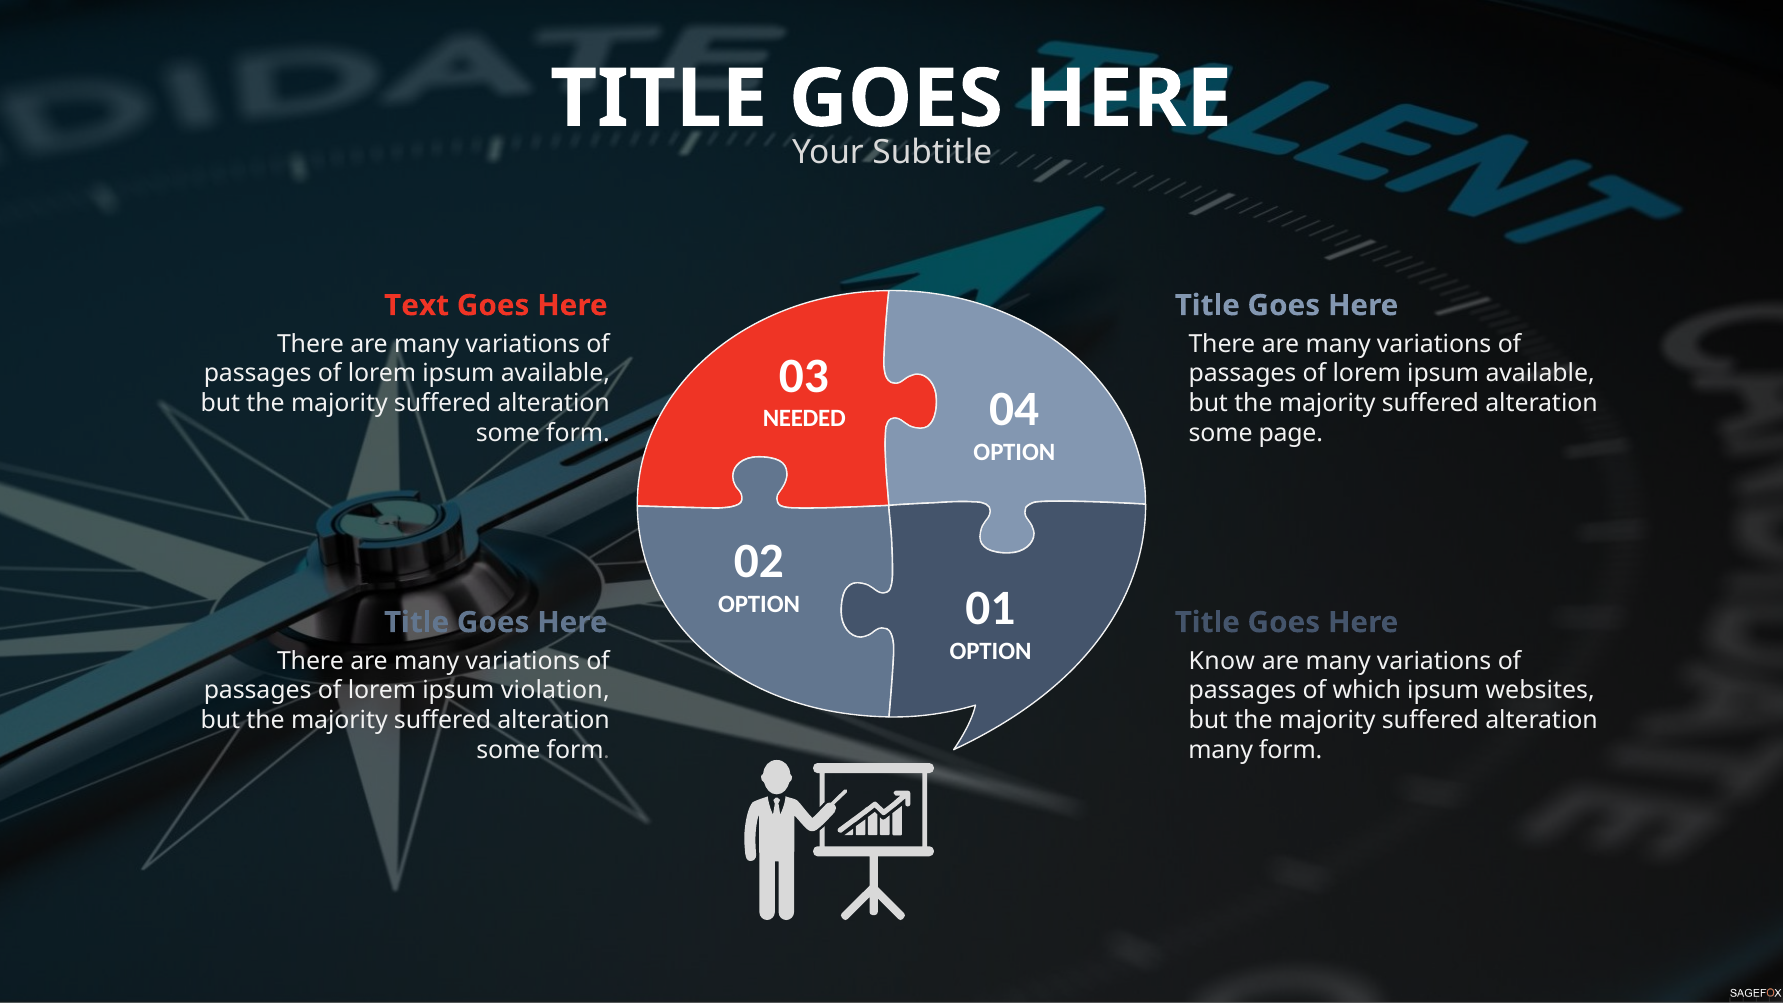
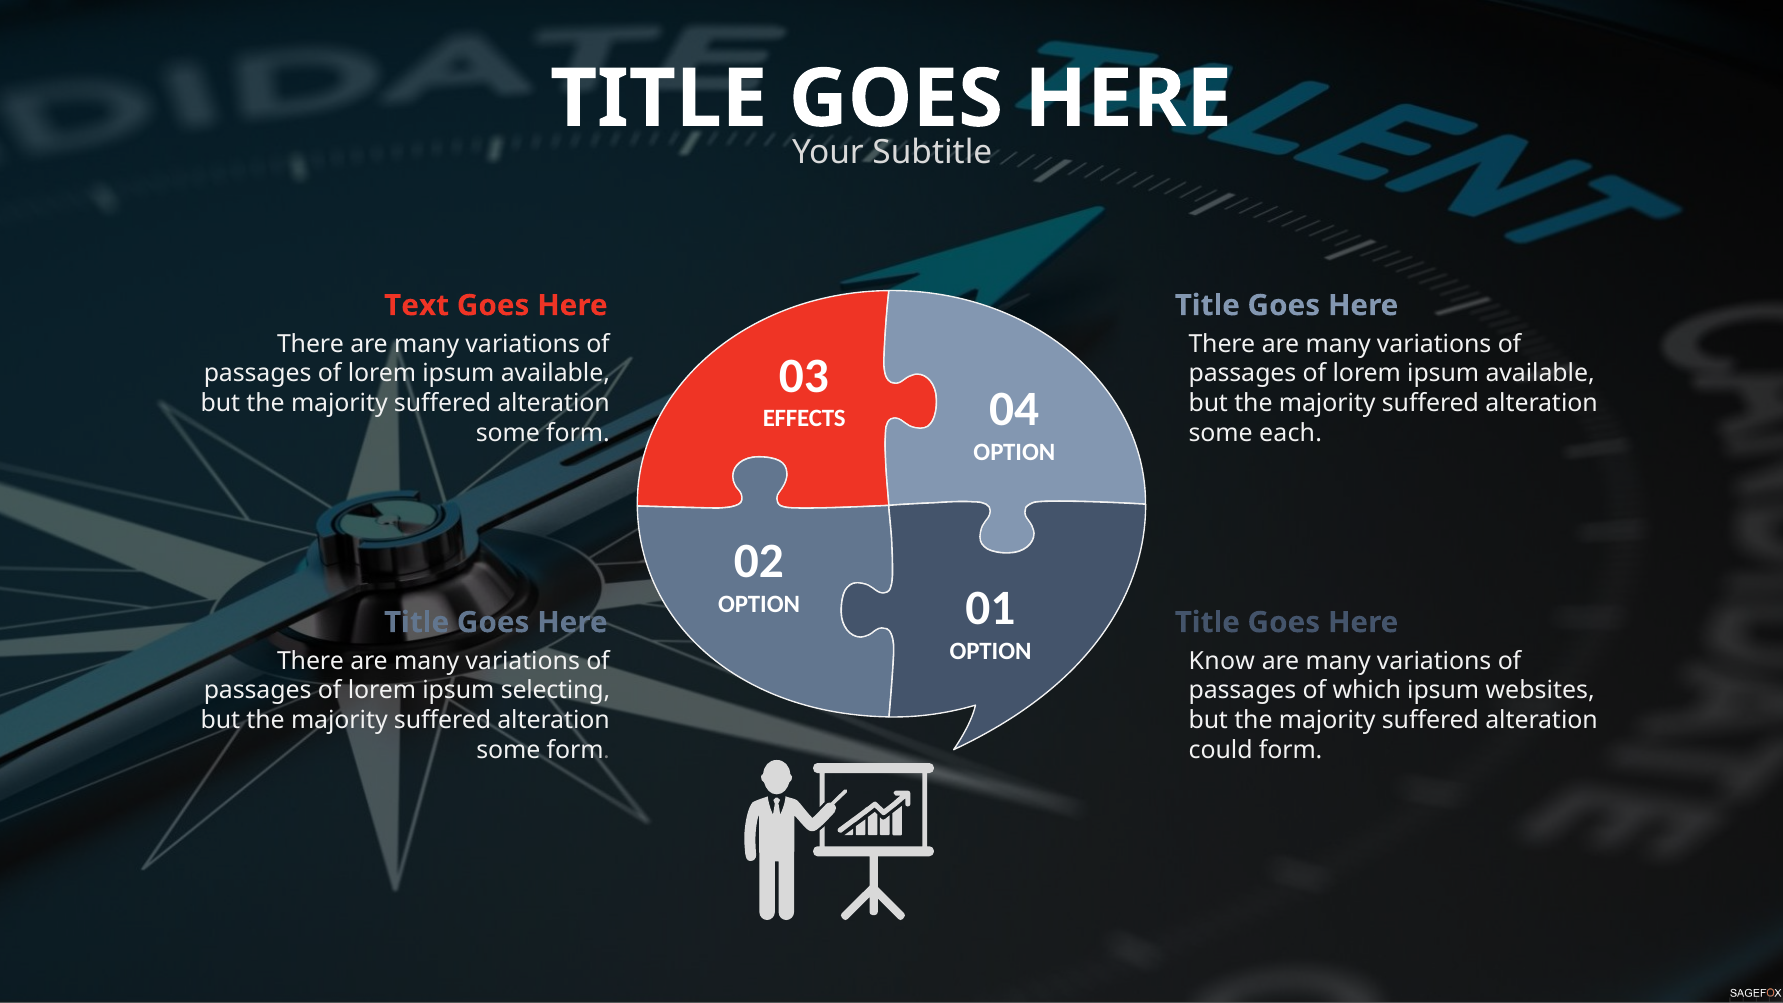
NEEDED: NEEDED -> EFFECTS (804, 418)
page: page -> each (1291, 433)
violation: violation -> selecting (555, 691)
many: many -> could (1221, 750)
